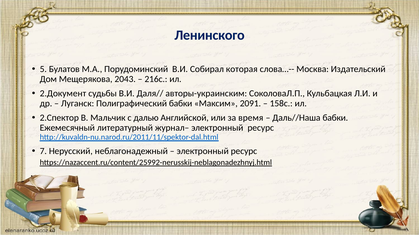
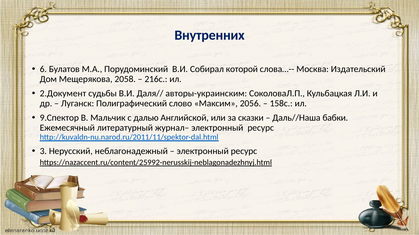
Ленинского: Ленинского -> Внутренних (210, 35)
5: 5 -> 6 (43, 69)
которая: которая -> которой (242, 69)
2043: 2043 -> 2058 (125, 79)
Полиграфический бабки: бабки -> слово (181, 104)
2091: 2091 -> 2056 (250, 104)
2.Спектор: 2.Спектор -> 9.Спектор (59, 118)
время: время -> сказки (251, 118)
7: 7 -> 3 (43, 151)
